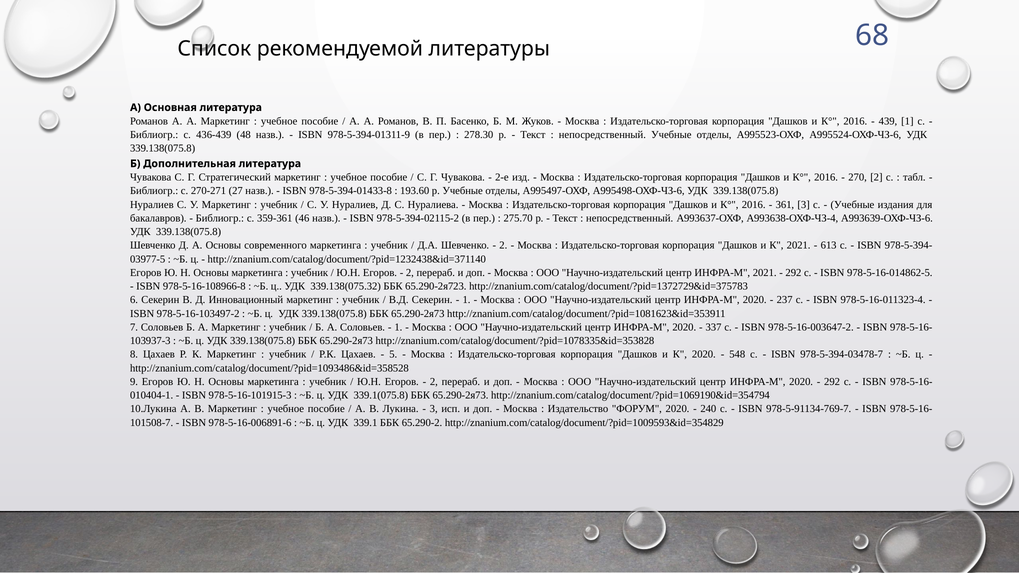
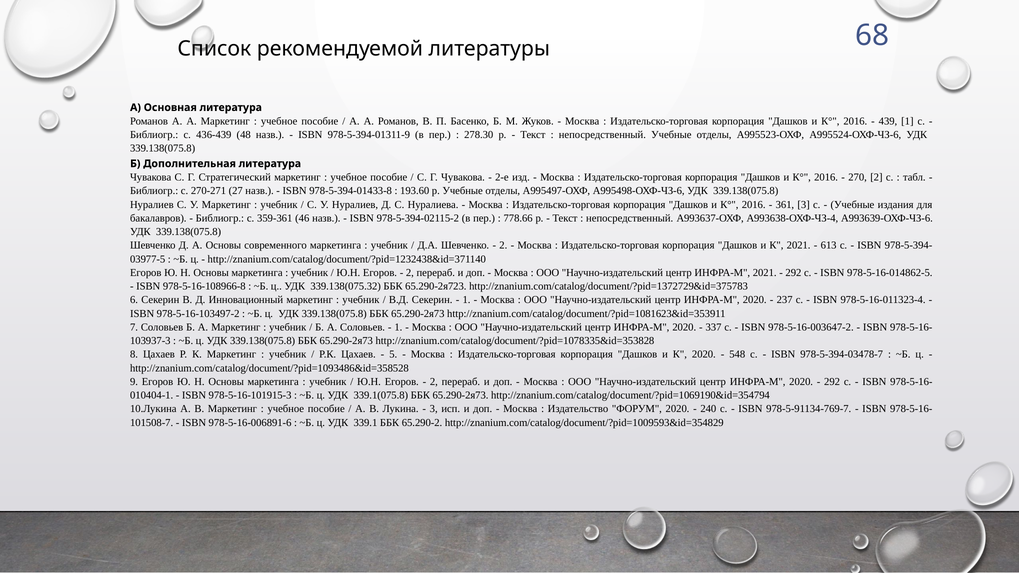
275.70: 275.70 -> 778.66 (518, 218)
